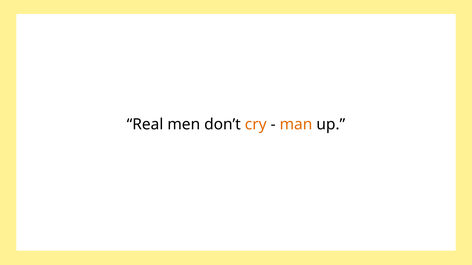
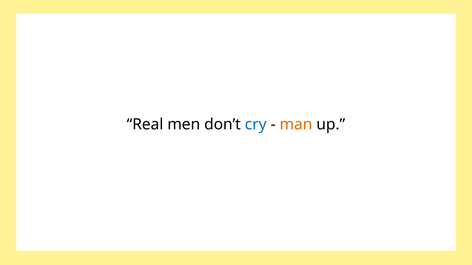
cry colour: orange -> blue (256, 125)
